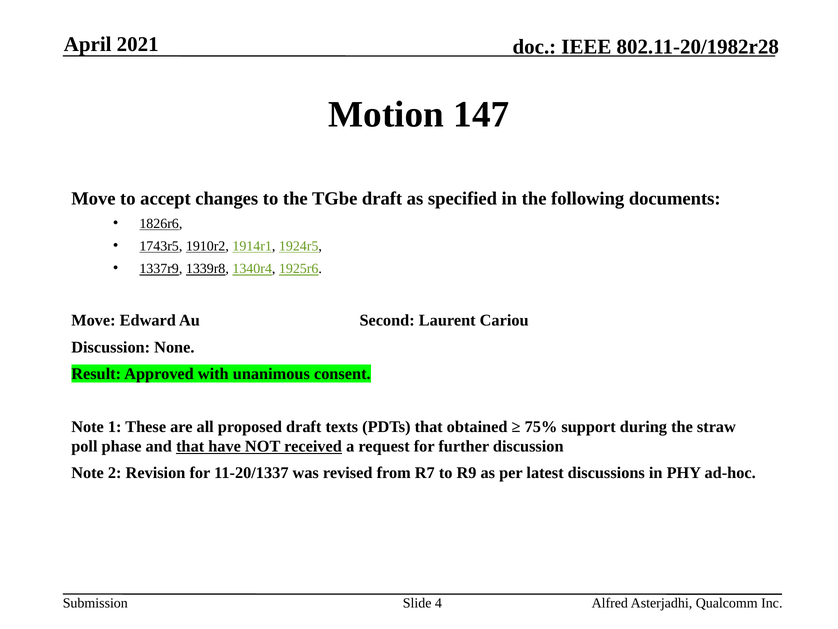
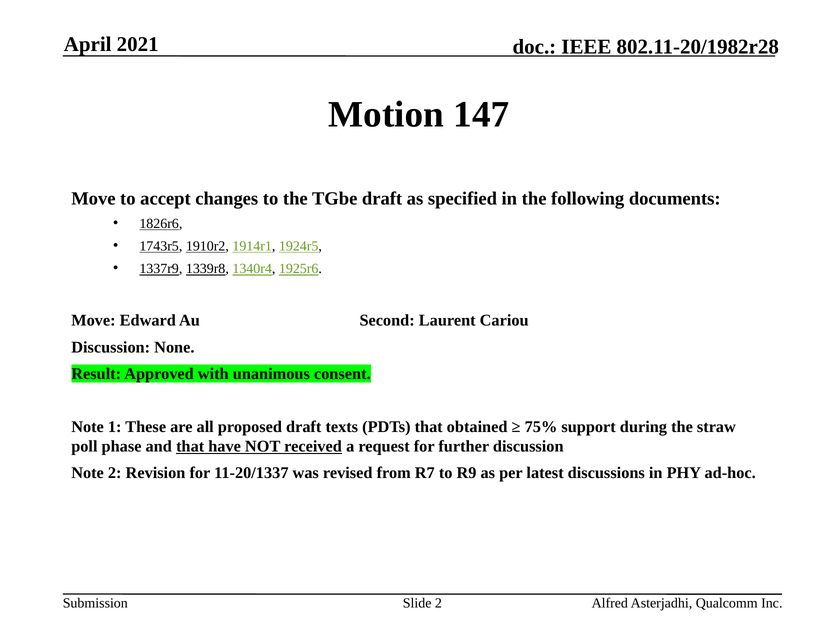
Slide 4: 4 -> 2 (438, 603)
